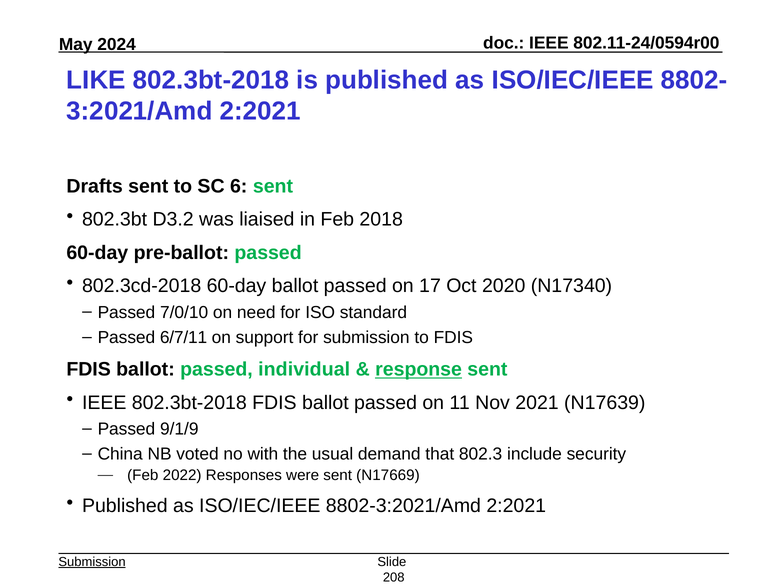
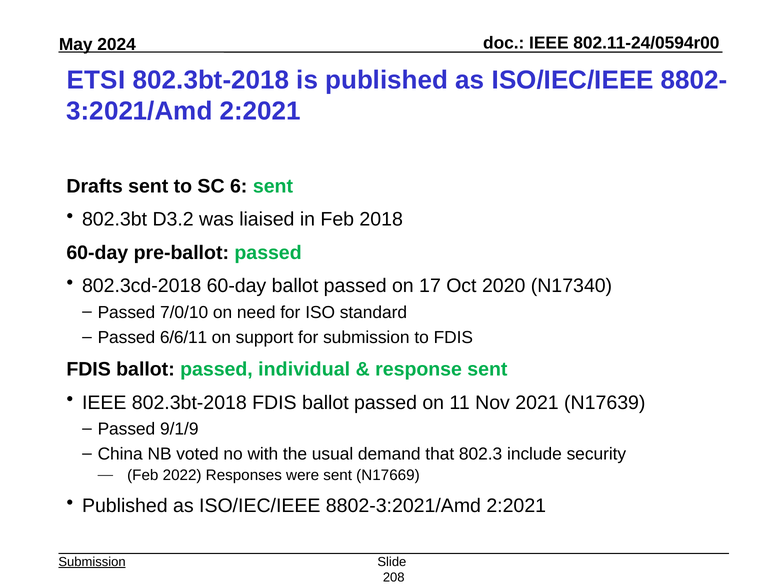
LIKE: LIKE -> ETSI (96, 80)
6/7/11: 6/7/11 -> 6/6/11 (184, 337)
response underline: present -> none (419, 369)
